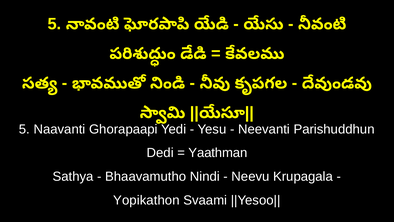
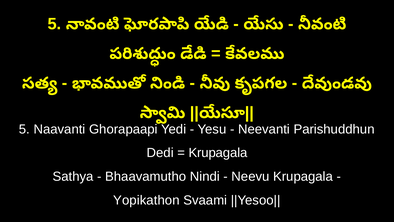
Yaathman: Yaathman -> Krupagala (218, 153)
